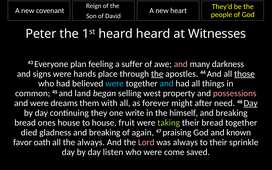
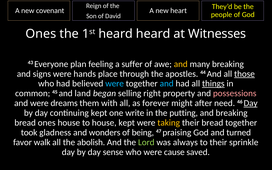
Peter: Peter -> Ones (41, 34)
and colour: pink -> yellow (181, 64)
many darkness: darkness -> breaking (228, 64)
the underline: present -> none (157, 74)
things underline: none -> present (213, 84)
west: west -> right (152, 93)
continuing they: they -> kept (99, 113)
himself: himself -> putting (184, 113)
house fruit: fruit -> kept (127, 123)
taking colour: light green -> yellow (169, 123)
died: died -> took (29, 133)
gladness and breaking: breaking -> wonders (105, 133)
again: again -> being (143, 133)
known: known -> turned (239, 133)
oath: oath -> walk (42, 142)
the always: always -> abolish (91, 142)
Lord colour: pink -> light green (146, 142)
listen: listen -> sense (113, 152)
come: come -> cause (174, 152)
